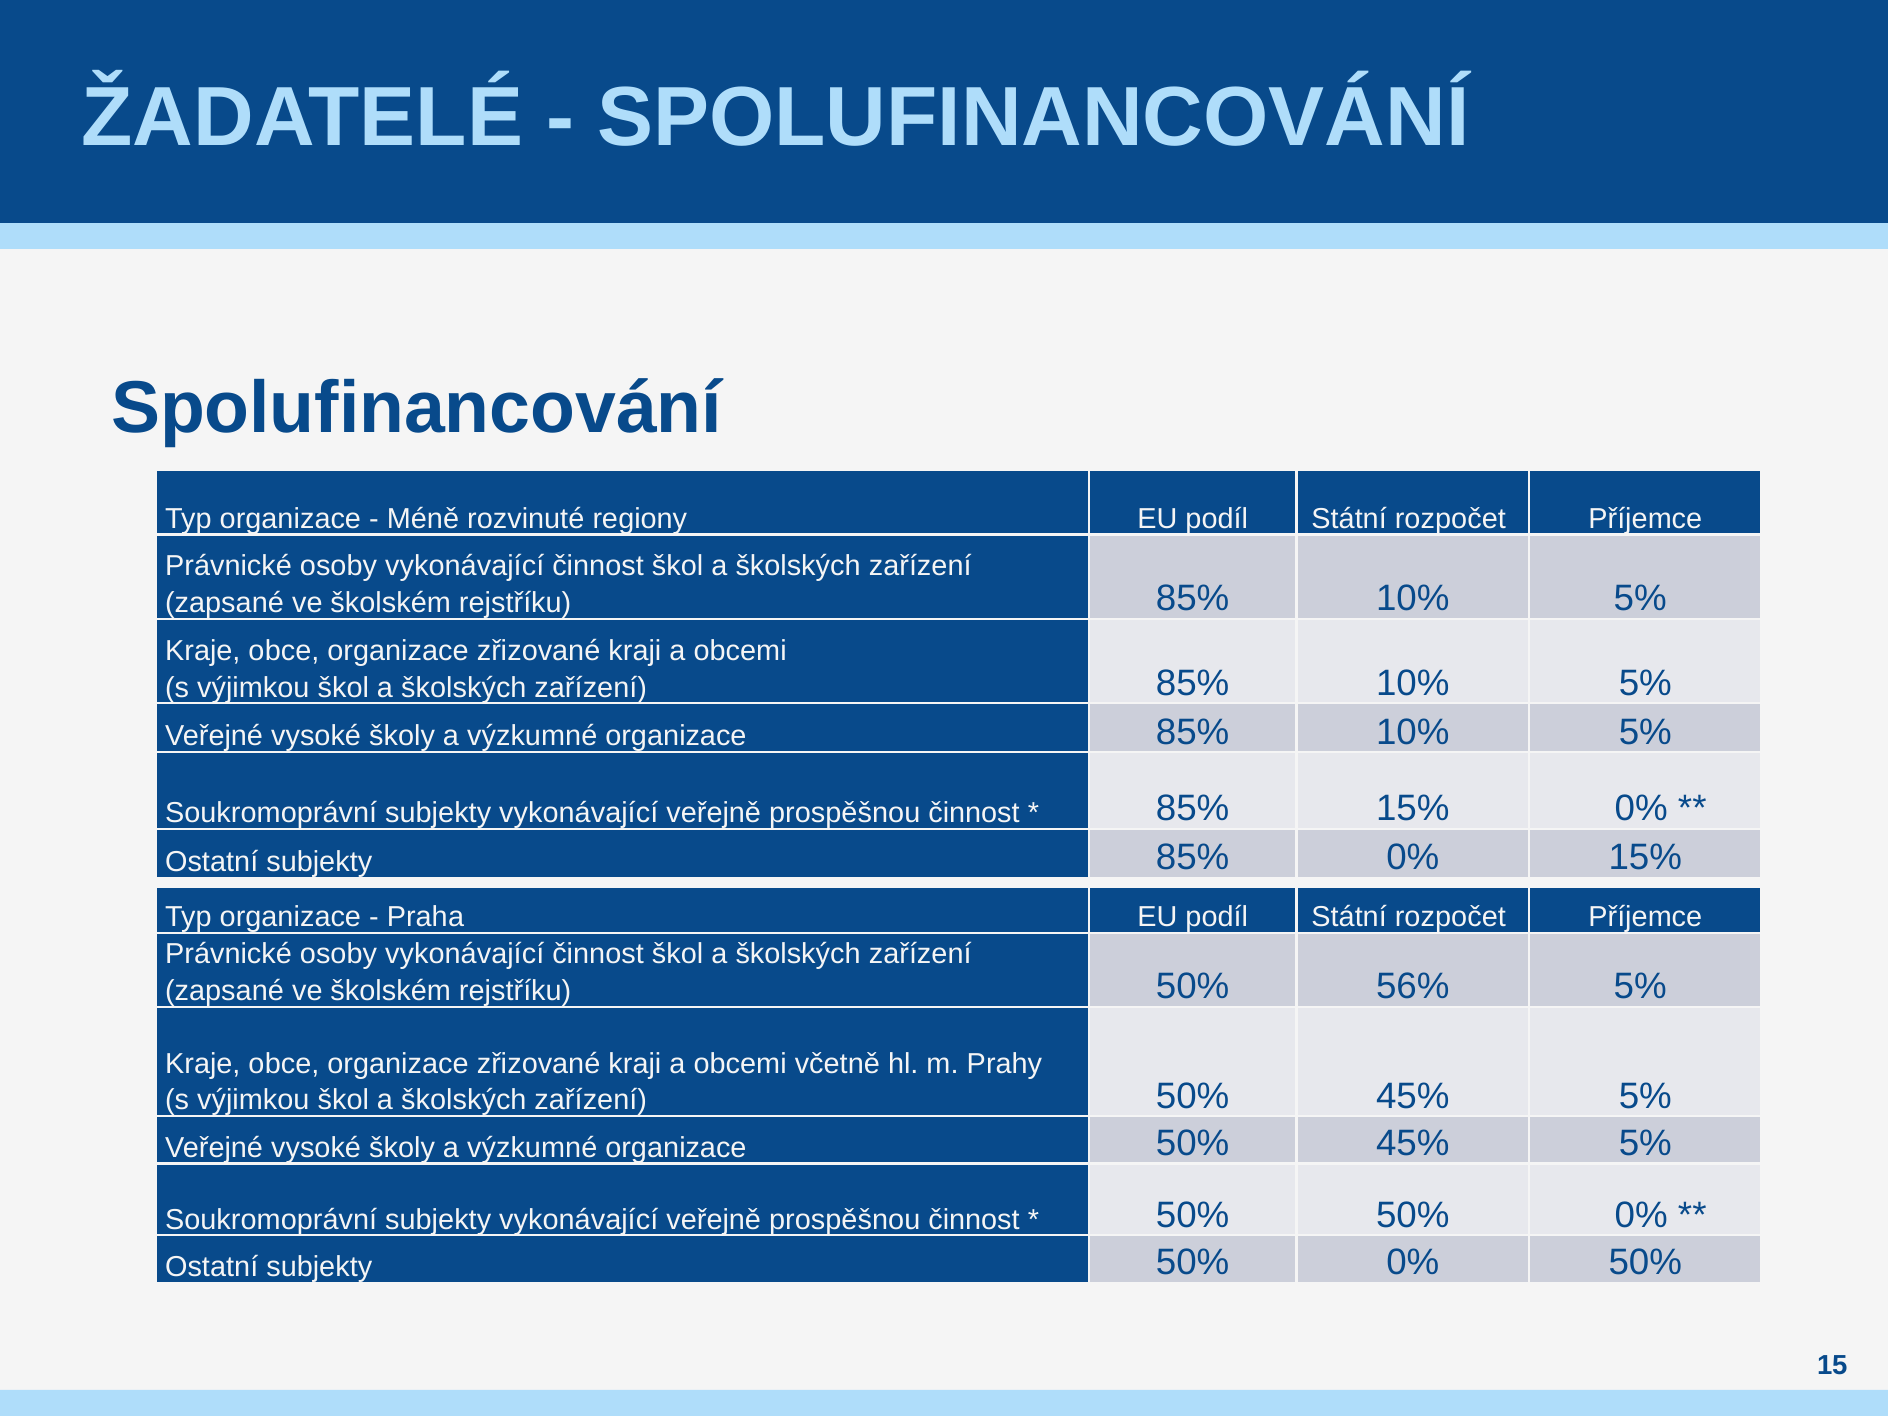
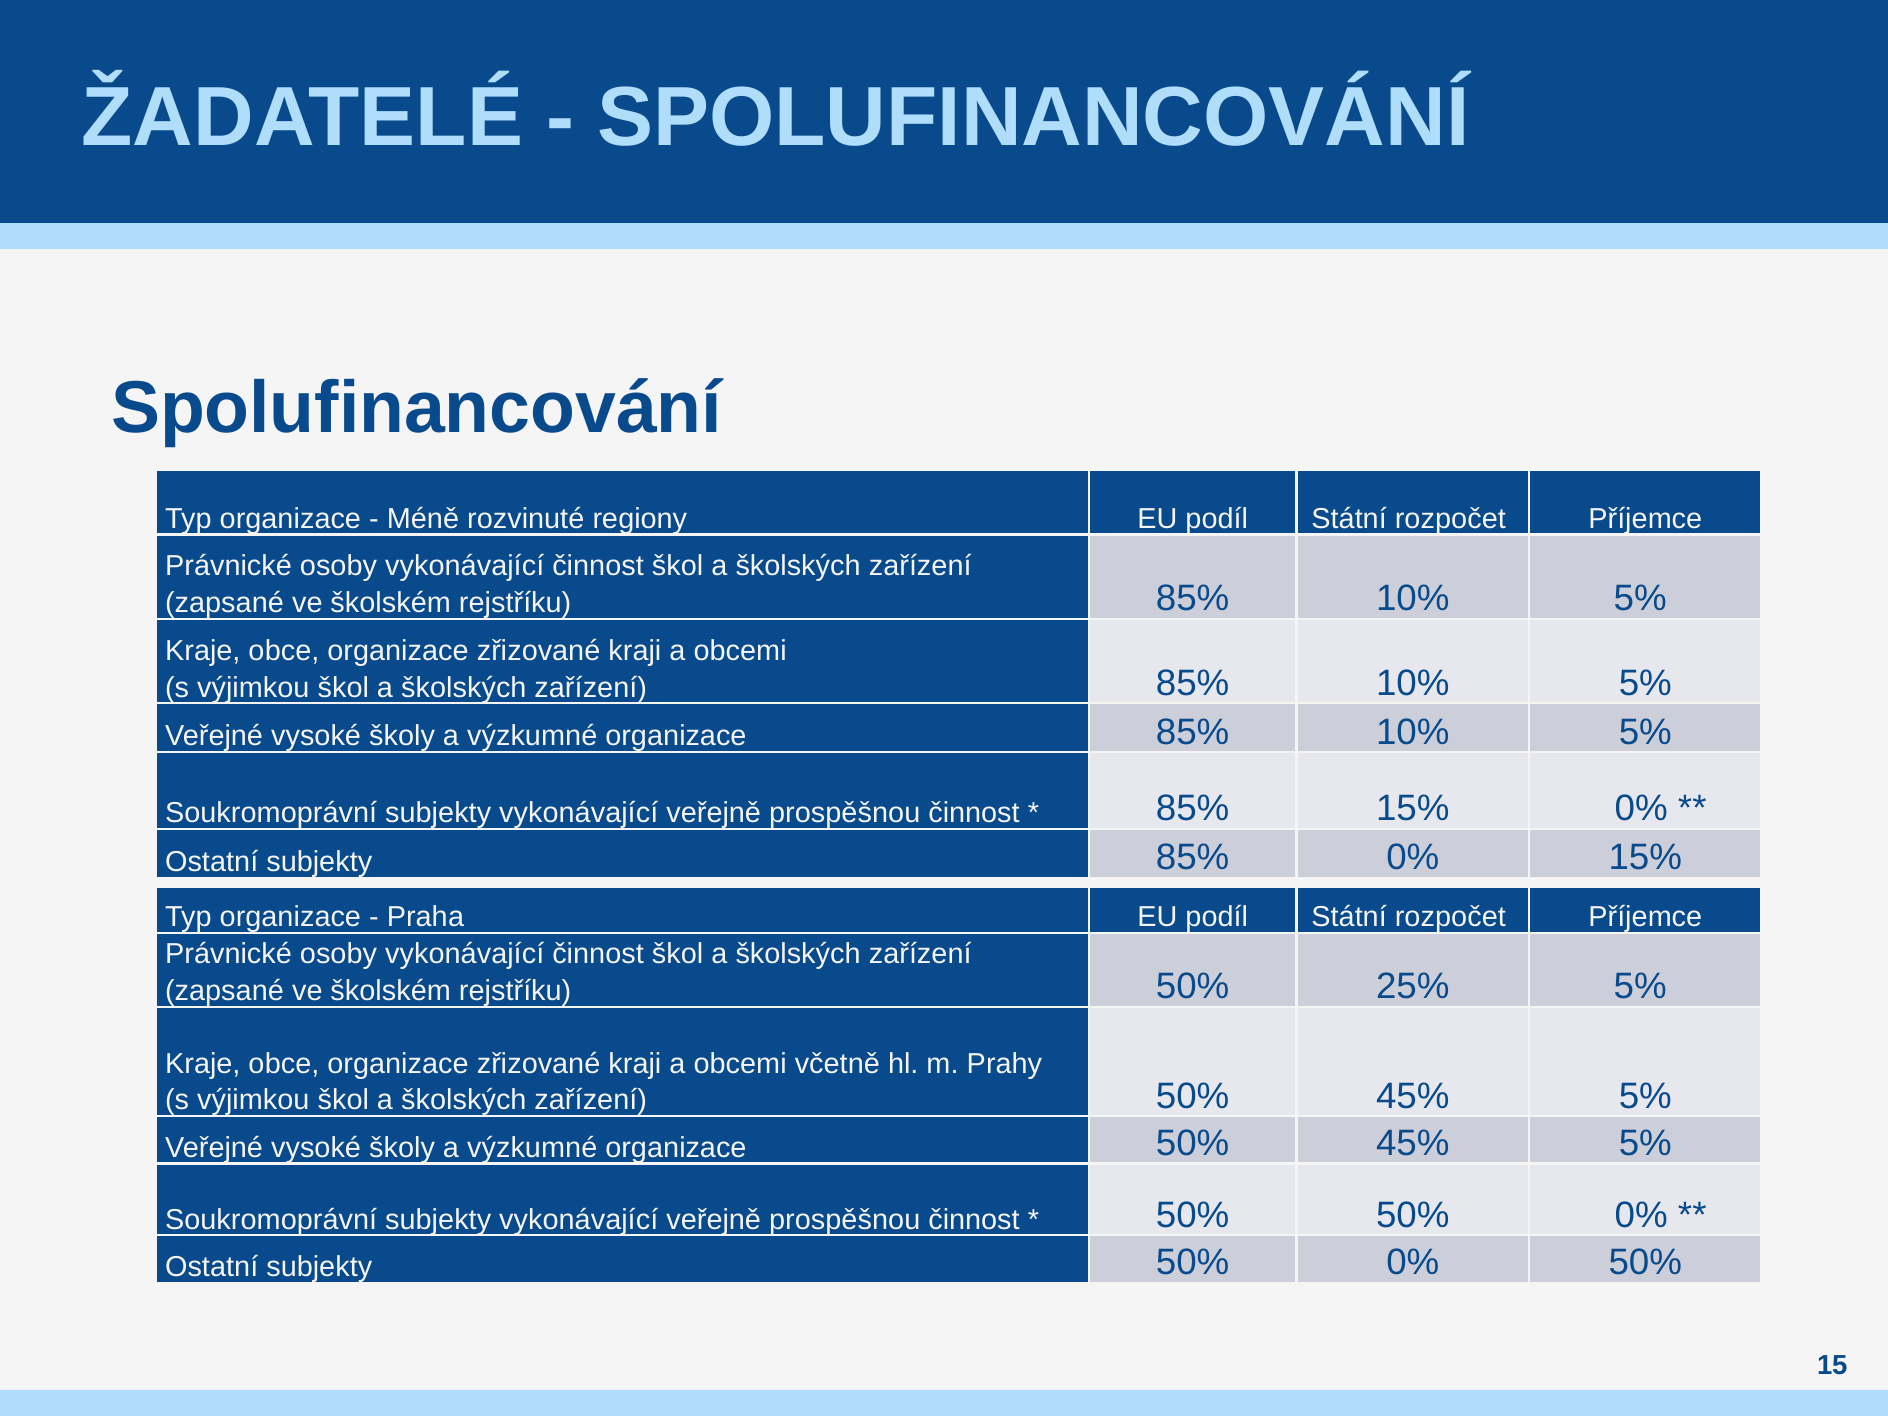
56%: 56% -> 25% (1413, 987)
